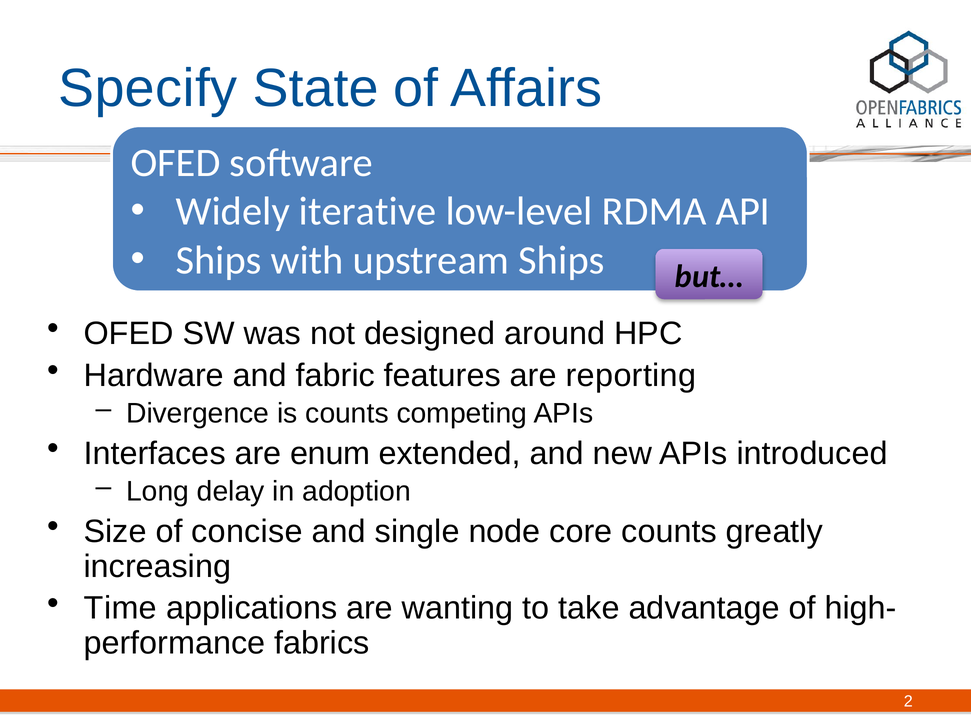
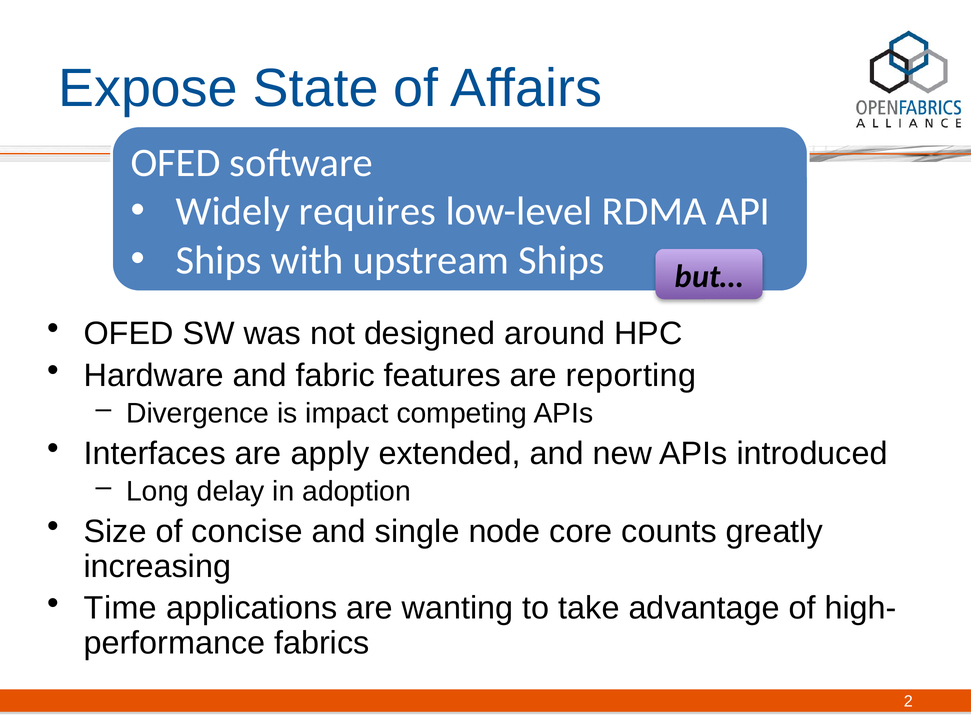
Specify: Specify -> Expose (148, 89)
iterative: iterative -> requires (368, 212)
is counts: counts -> impact (347, 414)
enum: enum -> apply (330, 454)
